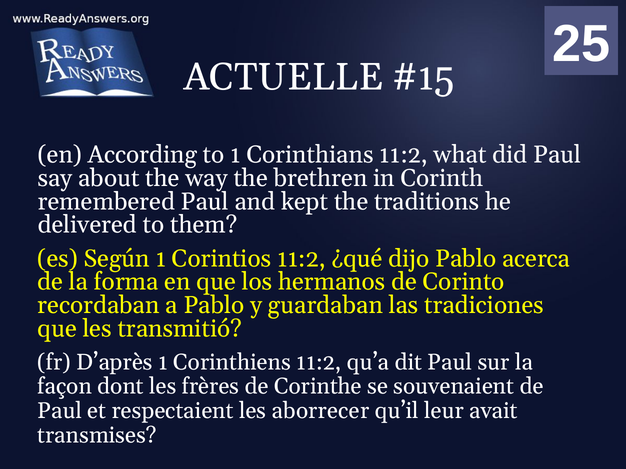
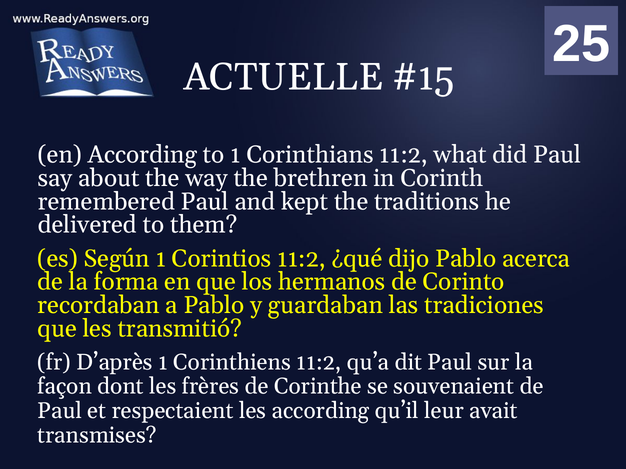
les aborrecer: aborrecer -> according (321, 411)
